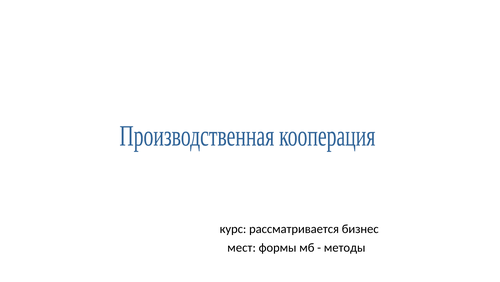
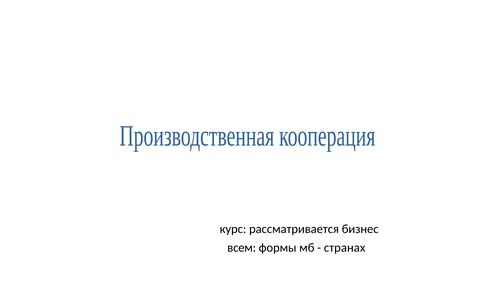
мест: мест -> всем (242, 247)
методы: методы -> странах (345, 247)
